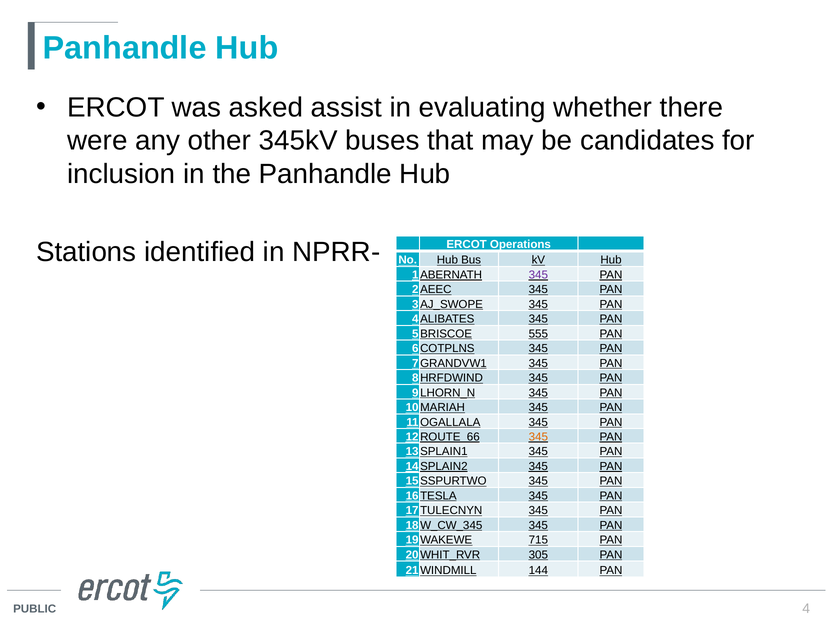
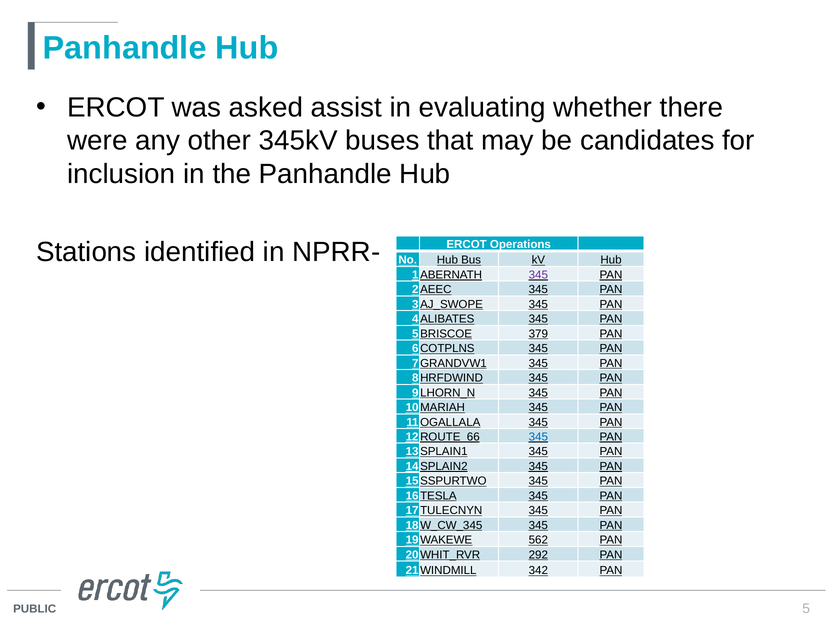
555: 555 -> 379 (538, 334)
345 colour: orange -> blue (538, 437)
715: 715 -> 562 (538, 540)
305: 305 -> 292 (538, 555)
144: 144 -> 342 (538, 571)
4: 4 -> 5 (806, 609)
